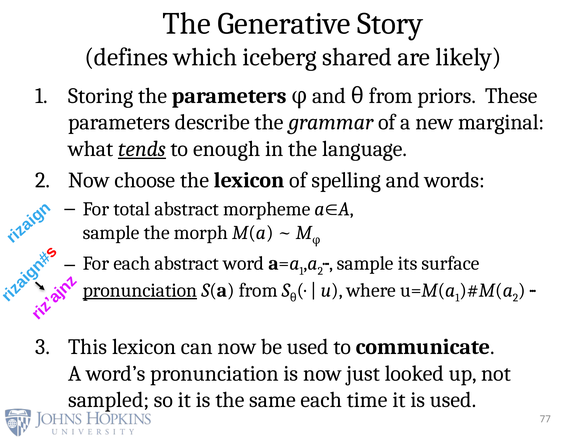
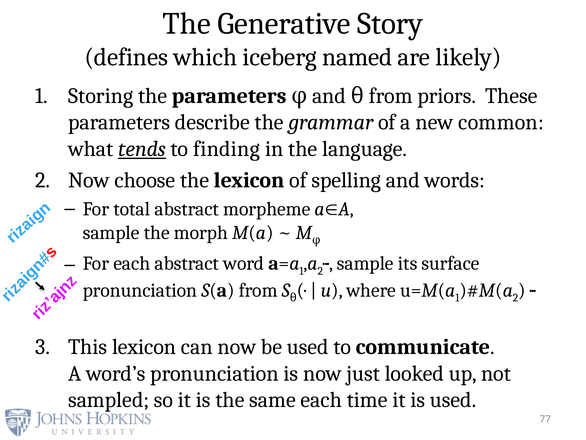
shared: shared -> named (357, 57)
marginal: marginal -> common (501, 122)
enough: enough -> finding (227, 149)
pronunciation underline: present -> none (140, 290)
